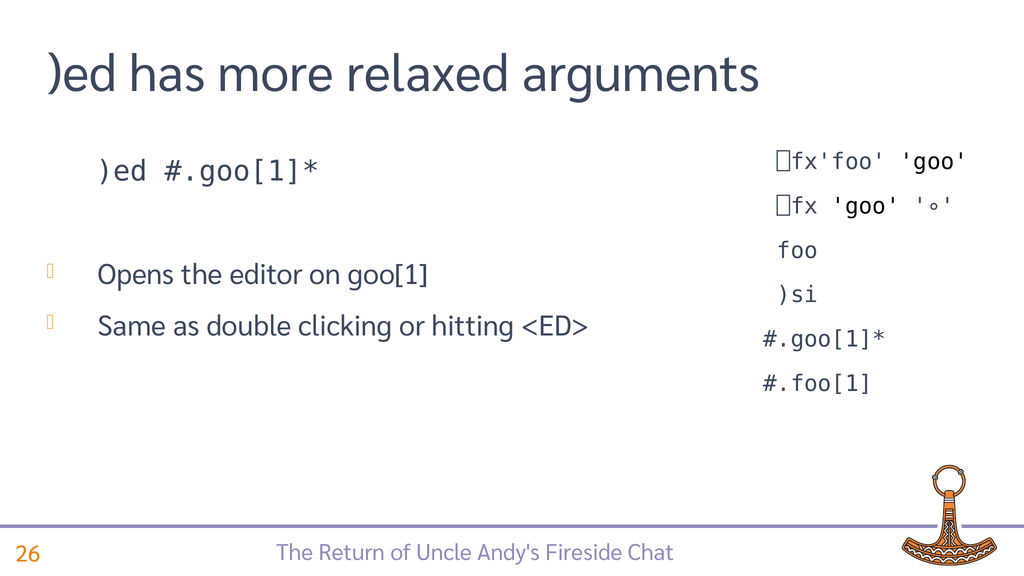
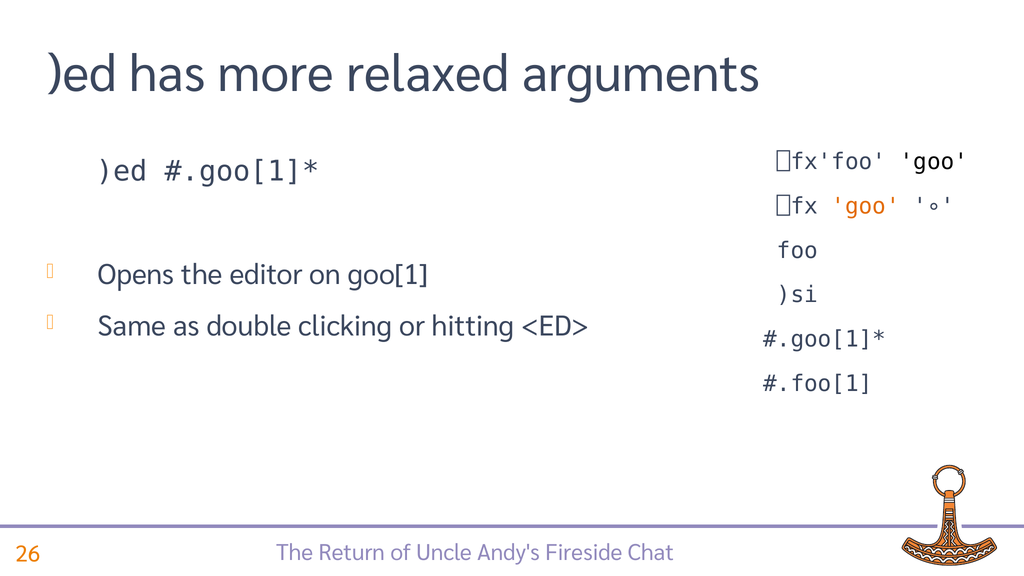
goo colour: black -> orange (866, 206)
